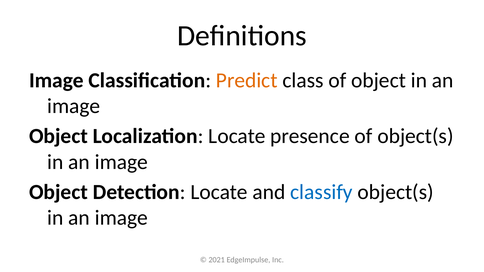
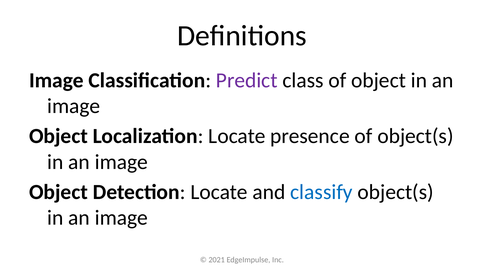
Predict colour: orange -> purple (247, 80)
